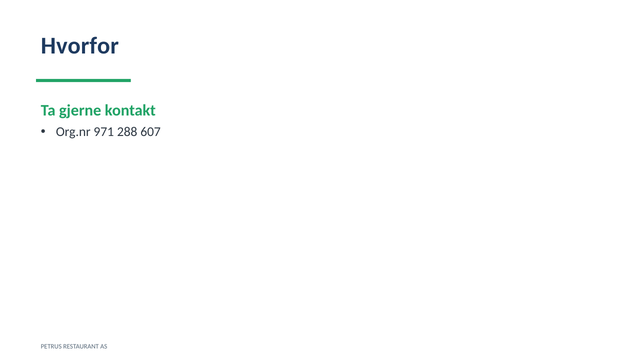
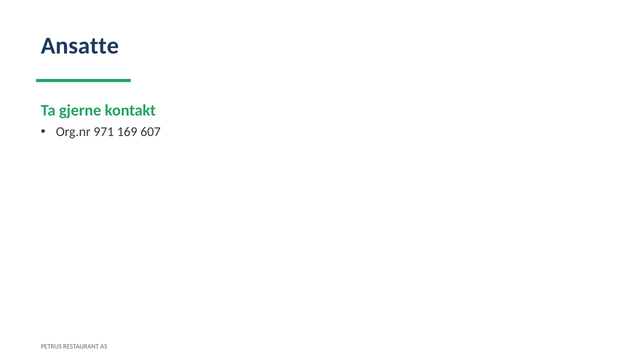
Hvorfor: Hvorfor -> Ansatte (80, 46)
288: 288 -> 169 (127, 132)
